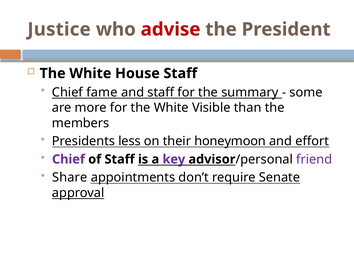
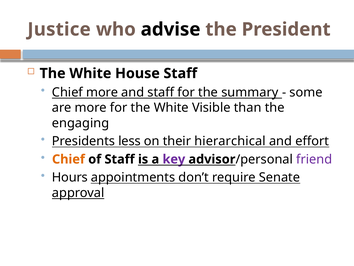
advise colour: red -> black (171, 29)
Chief fame: fame -> more (102, 92)
members: members -> engaging (81, 123)
honeymoon: honeymoon -> hierarchical (230, 141)
Chief colour: purple -> orange (68, 159)
Share: Share -> Hours (70, 177)
